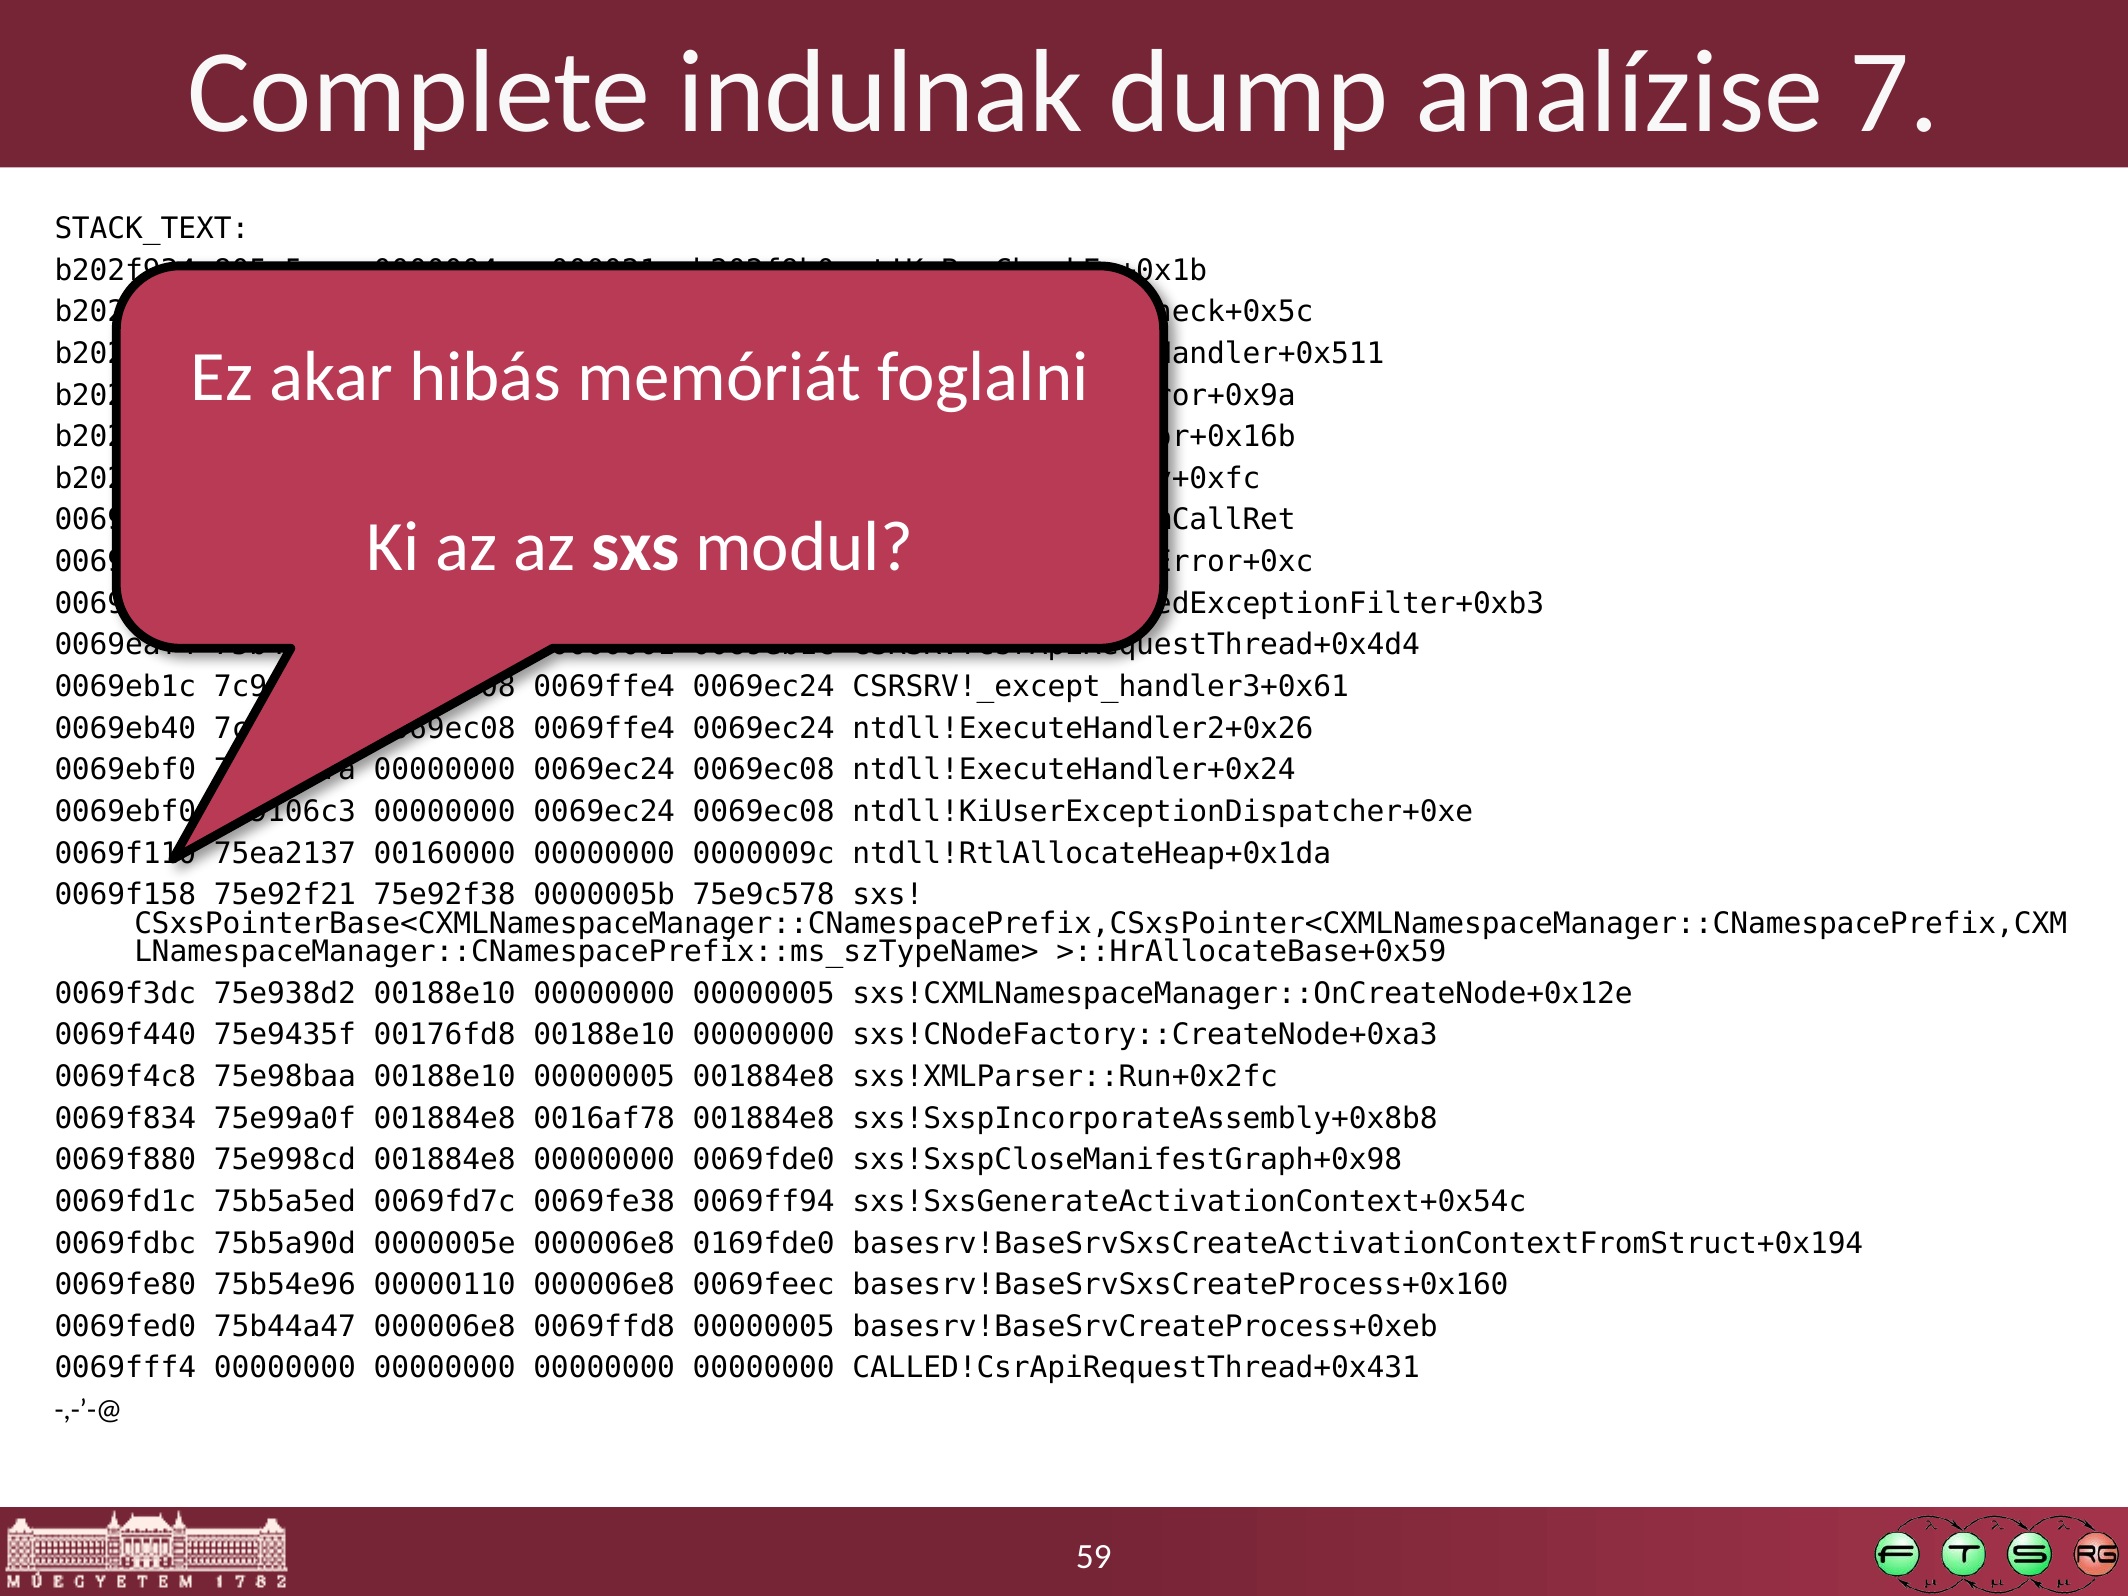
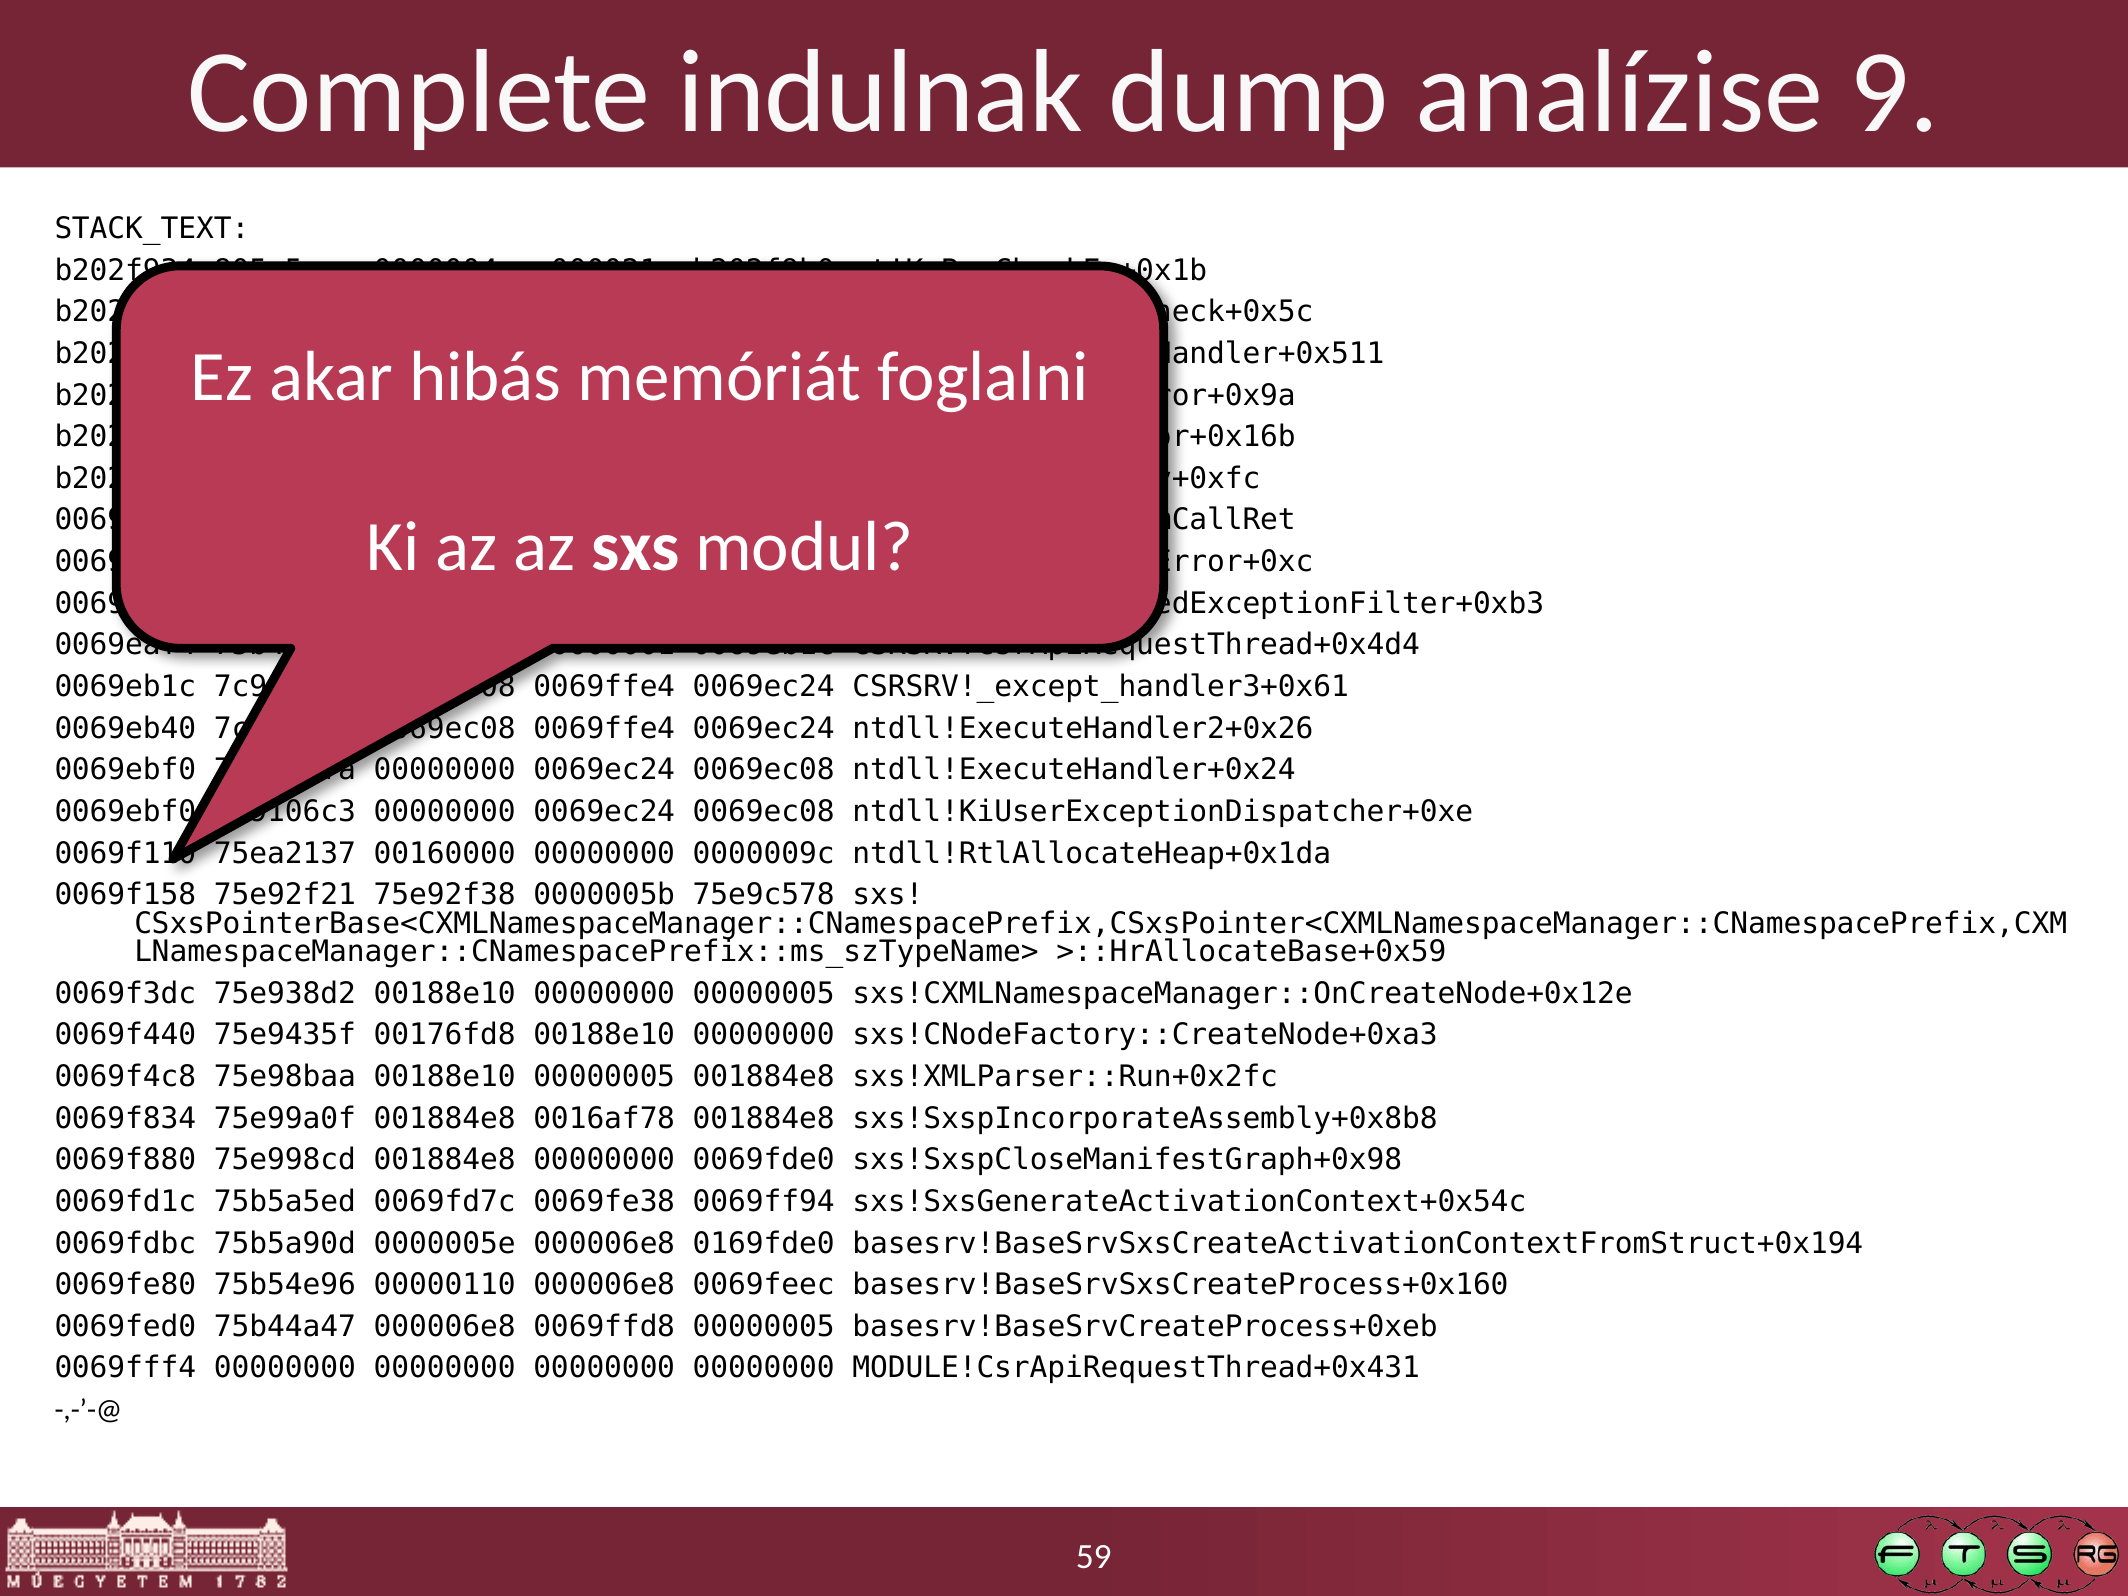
7: 7 -> 9 (1895, 92)
CALLED!CsrApiRequestThread+0x431: CALLED!CsrApiRequestThread+0x431 -> MODULE!CsrApiRequestThread+0x431 (1136, 1368)
